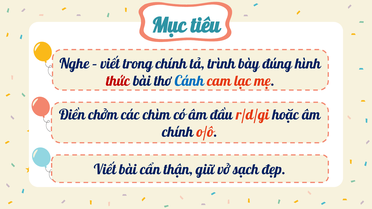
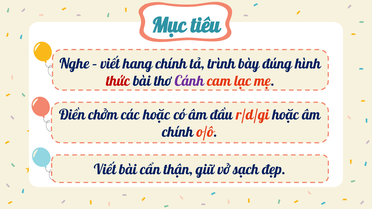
trong: trong -> hang (138, 64)
Cánh colour: blue -> purple (189, 81)
các chìm: chìm -> hoặc (157, 115)
